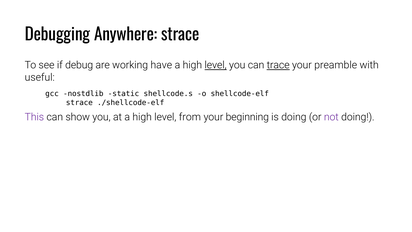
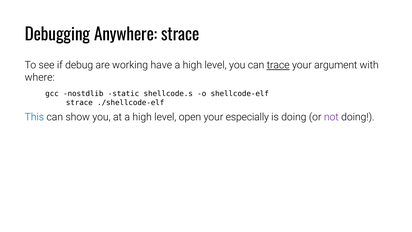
level underline: present -> none (216, 65)
preamble: preamble -> argument (336, 65)
useful: useful -> where (40, 77)
This colour: purple -> blue (34, 117)
from: from -> open (190, 117)
beginning: beginning -> especially (247, 117)
